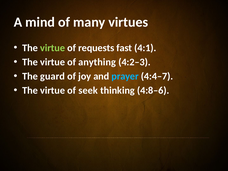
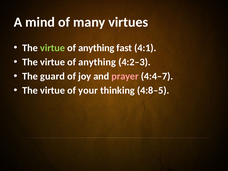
requests: requests -> anything (96, 48)
prayer colour: light blue -> pink (125, 76)
seek: seek -> your (88, 90)
4:8–6: 4:8–6 -> 4:8–5 (153, 90)
